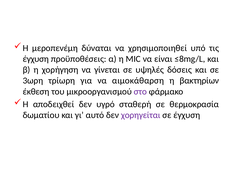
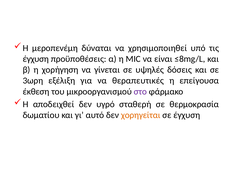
τρίωρη: τρίωρη -> εξέλιξη (62, 81)
αιμοκάθαρση: αιμοκάθαρση -> θεραπευτικές (138, 81)
βακτηρίων: βακτηρίων -> επείγουσα (199, 81)
χορηγείται colour: purple -> orange (141, 115)
